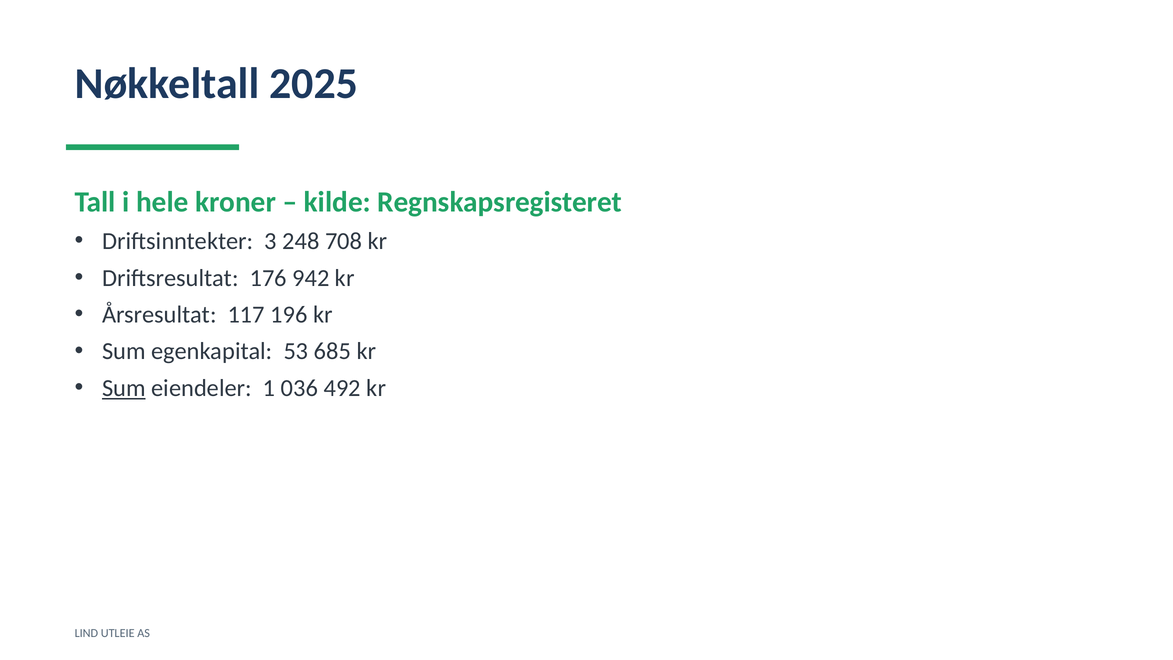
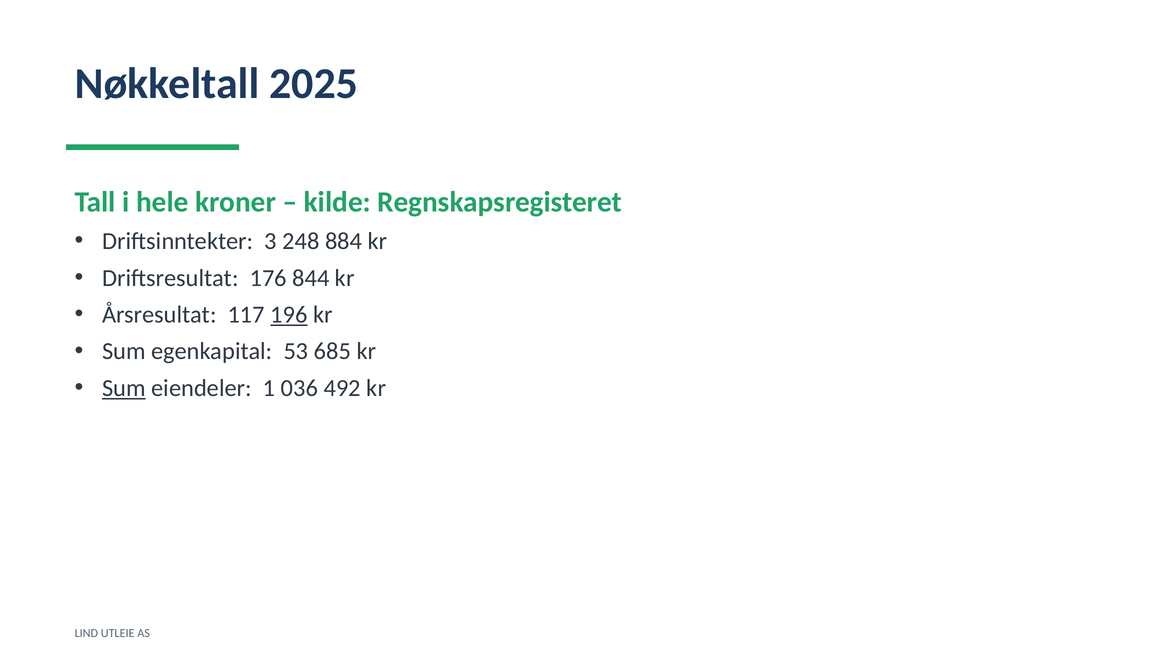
708: 708 -> 884 (344, 241)
942: 942 -> 844 (311, 278)
196 underline: none -> present (289, 315)
